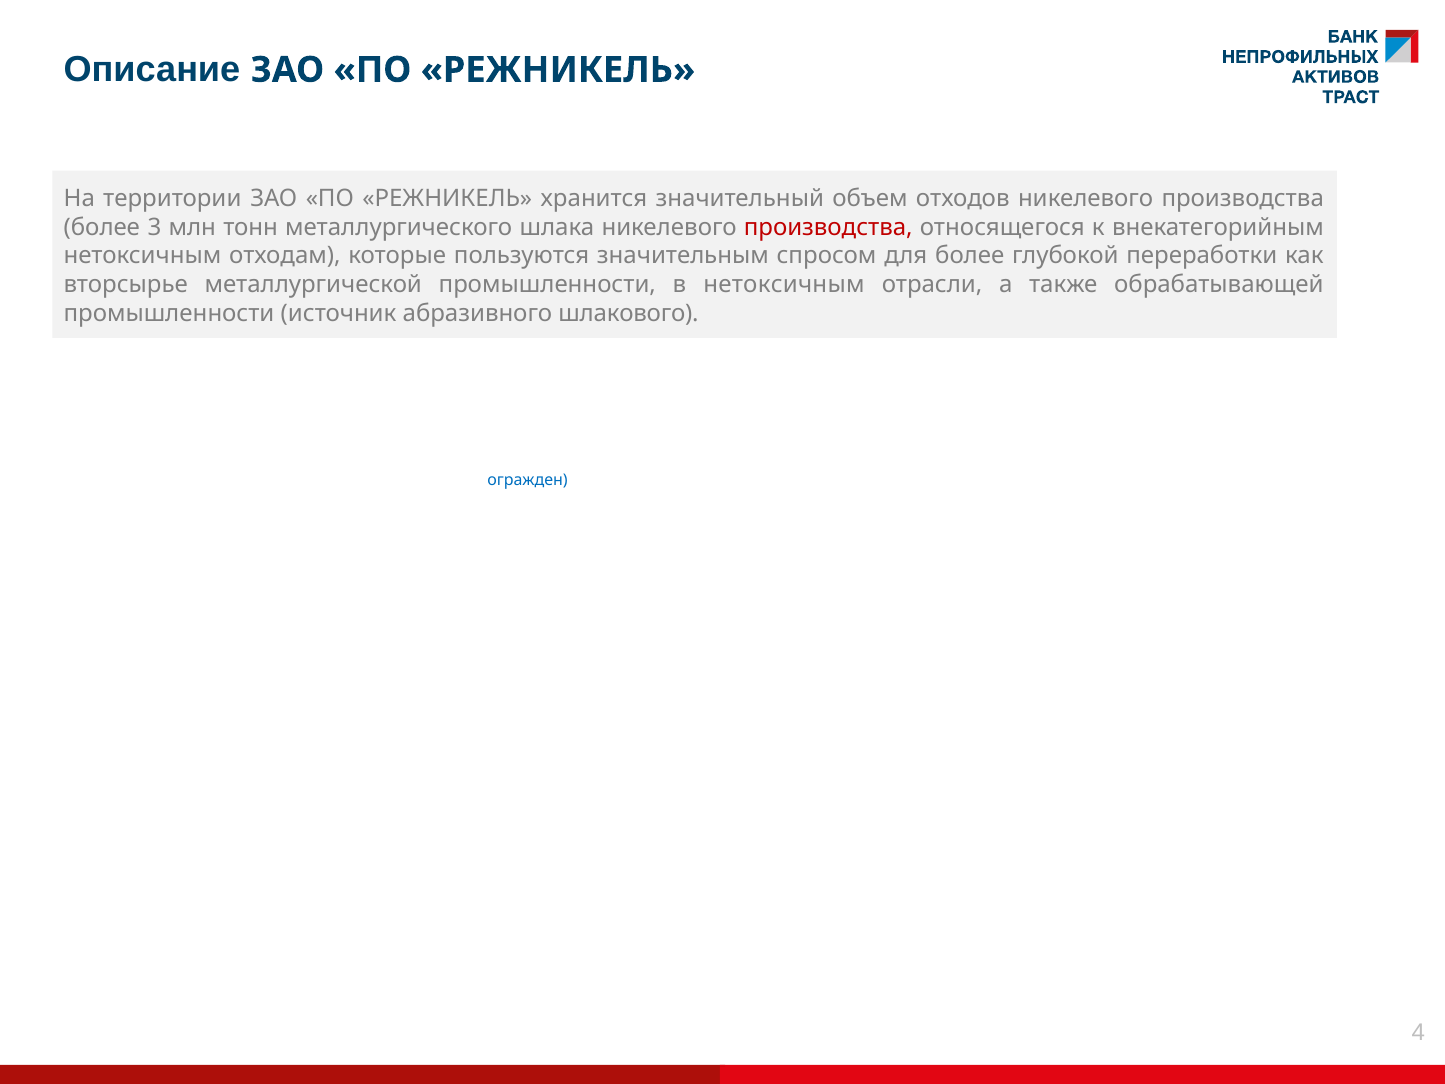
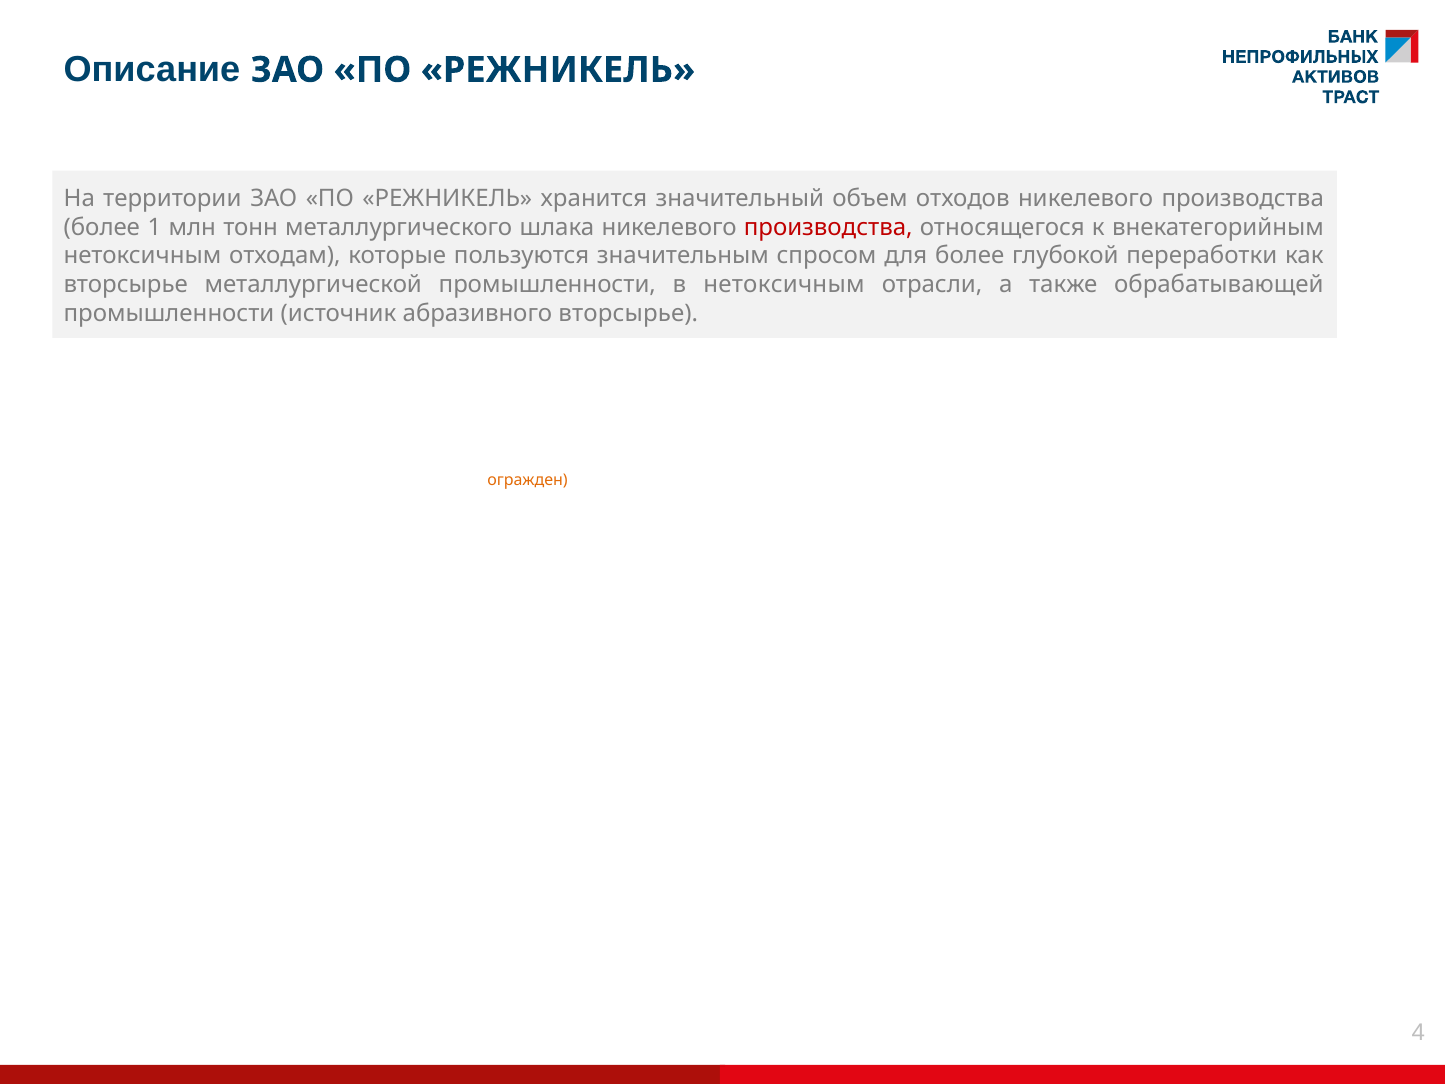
более 3: 3 -> 1 (154, 227)
абразивного шлакового: шлакового -> вторсырье (628, 314)
огражден colour: blue -> orange (528, 480)
